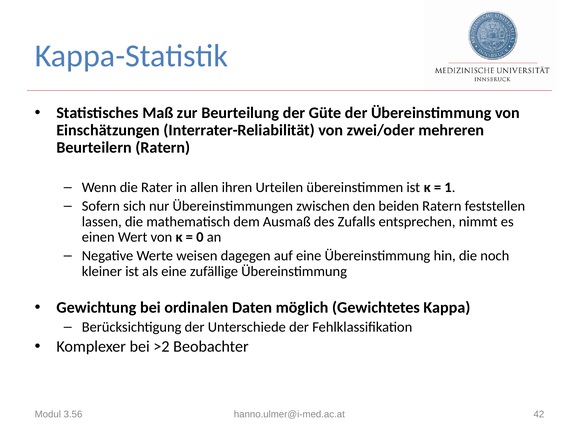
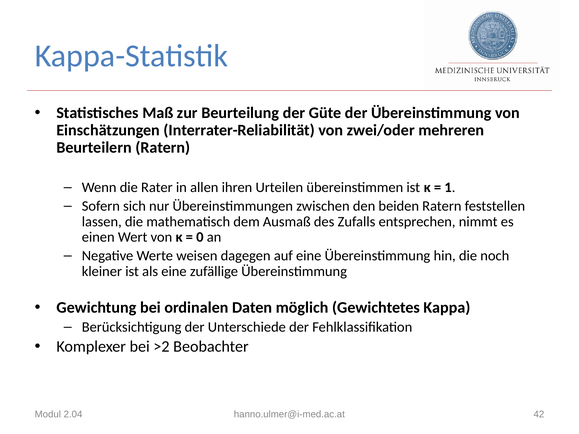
3.56: 3.56 -> 2.04 (73, 415)
